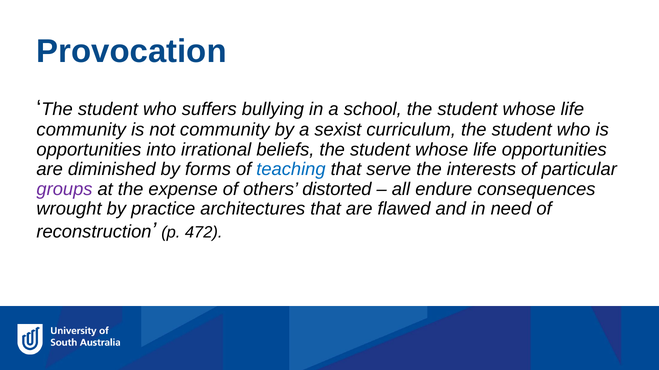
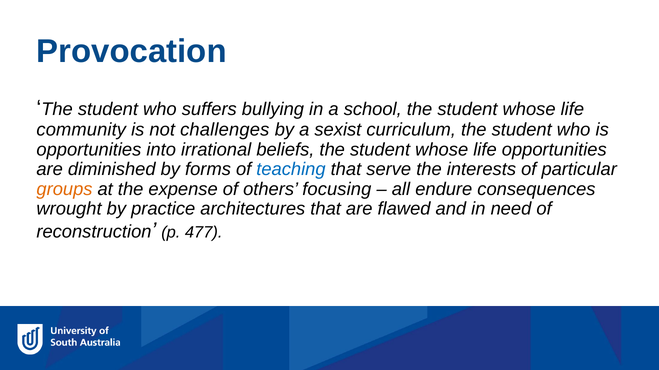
not community: community -> challenges (225, 130)
groups colour: purple -> orange (64, 189)
distorted: distorted -> focusing (337, 189)
472: 472 -> 477 (204, 233)
